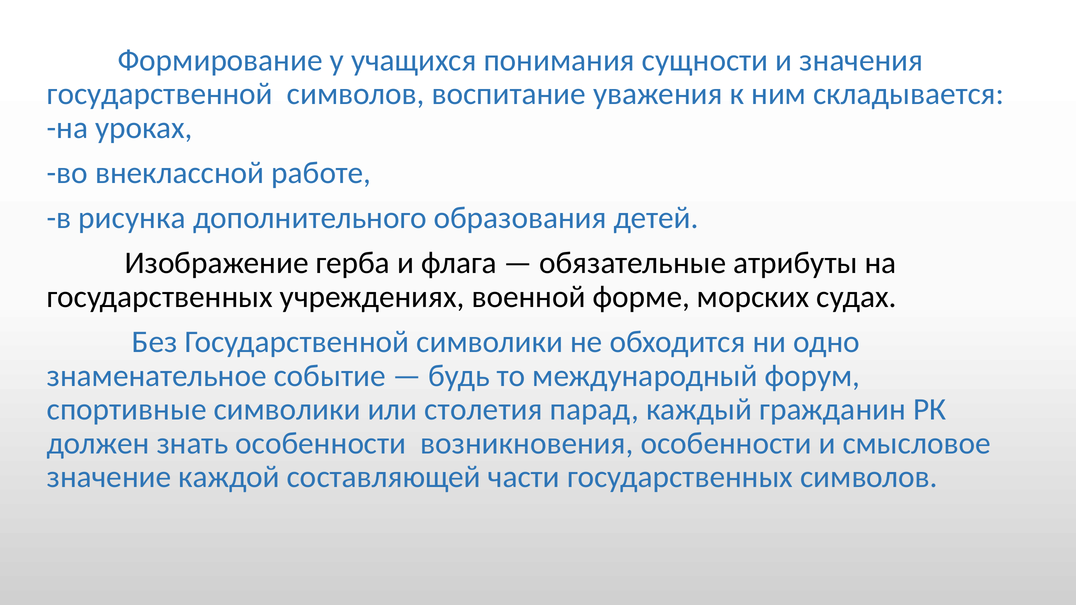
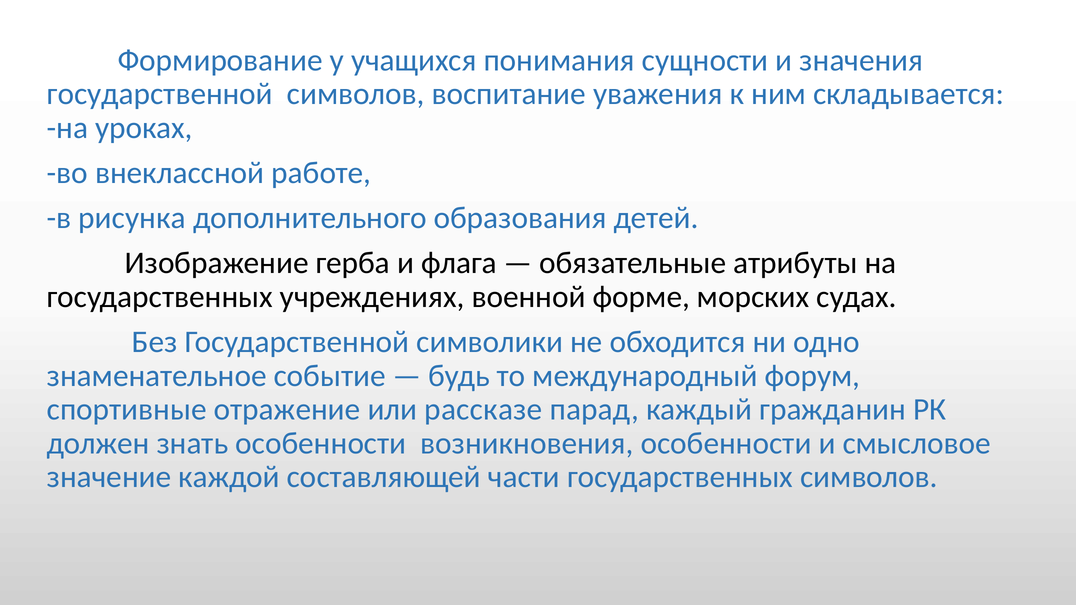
спортивные символики: символики -> отражение (287, 410)
столетия: столетия -> рассказе (483, 410)
